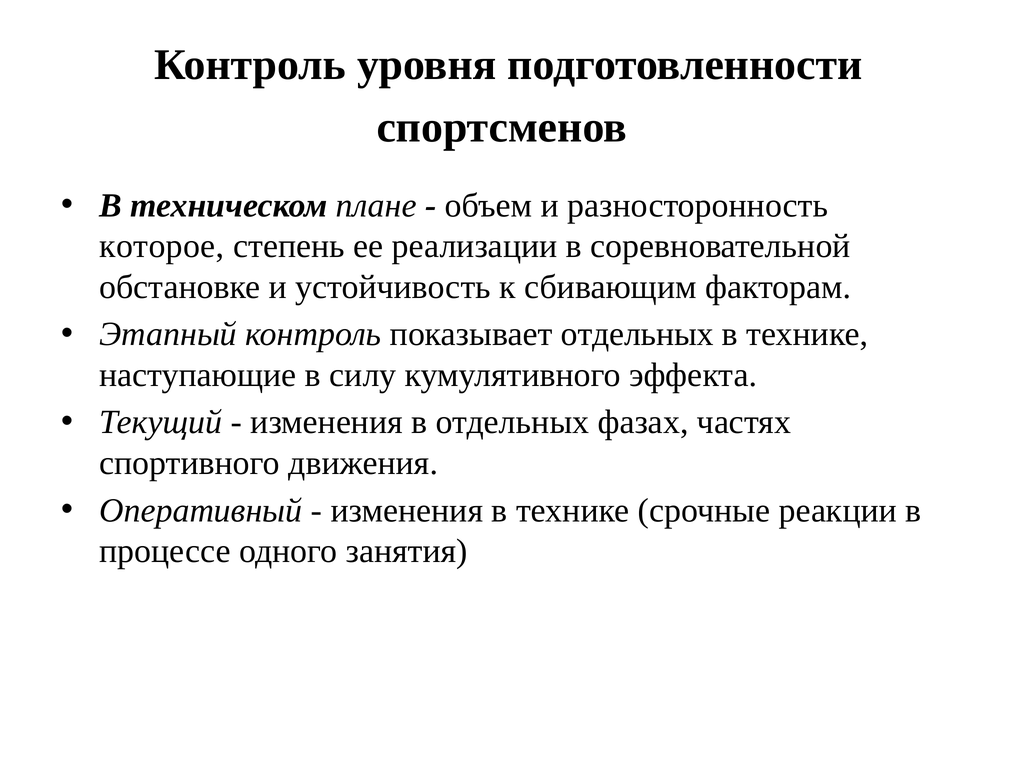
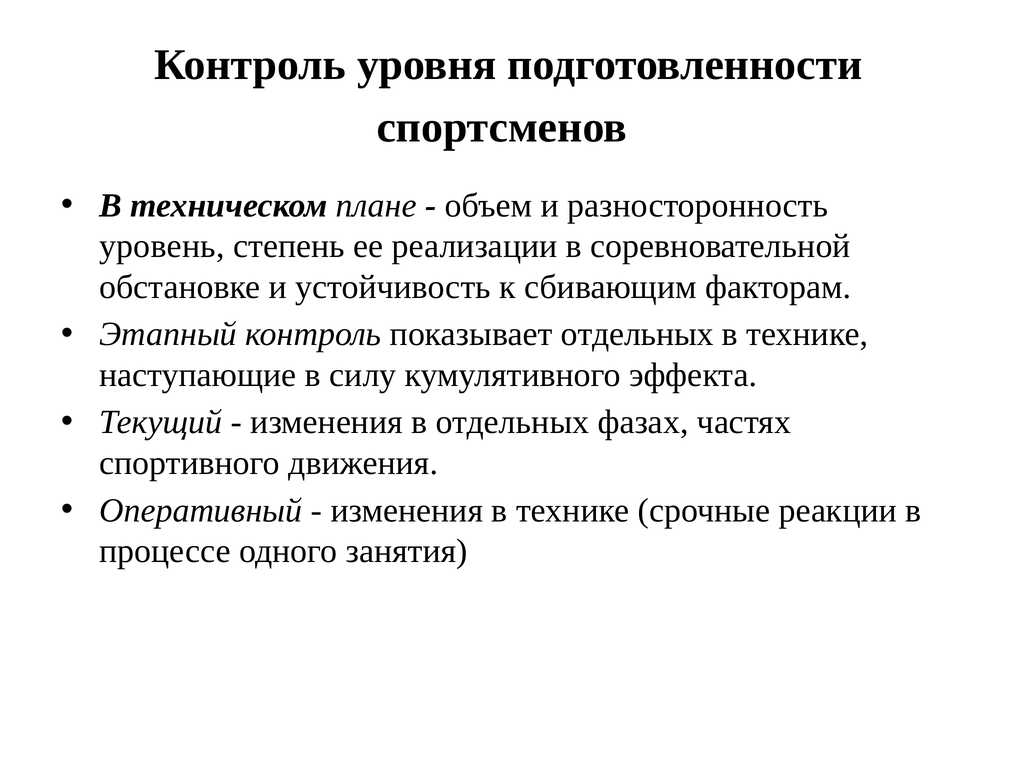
которое: которое -> уровень (162, 246)
